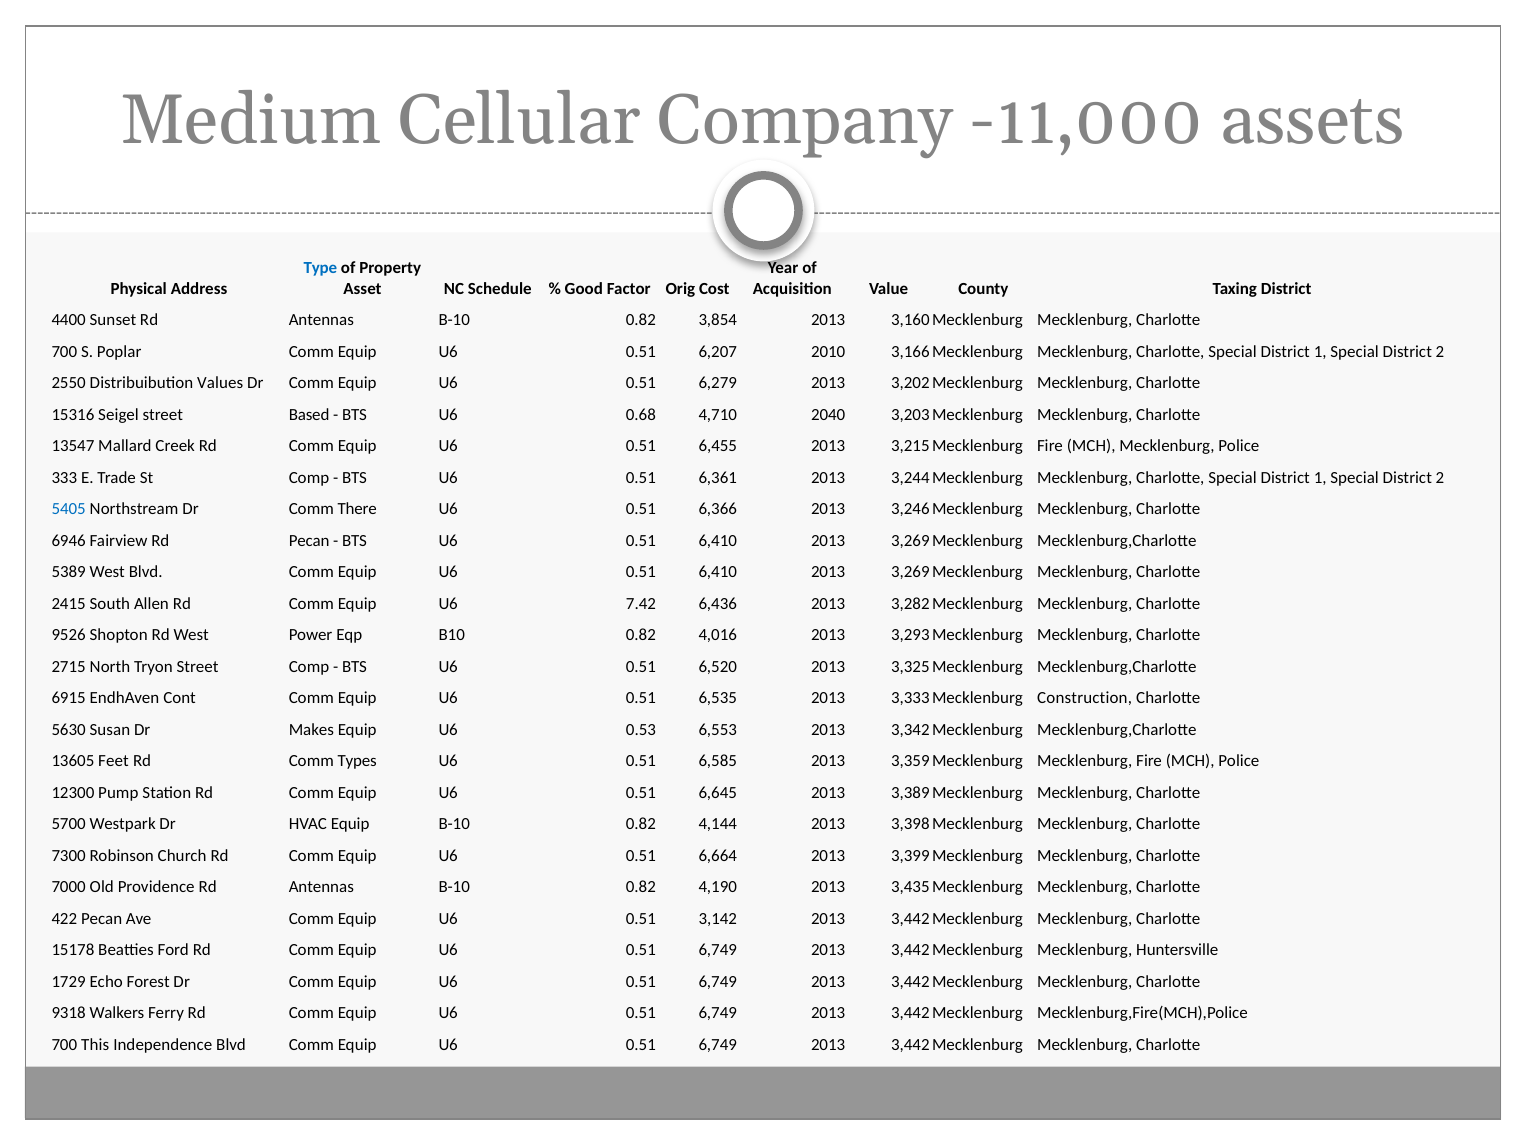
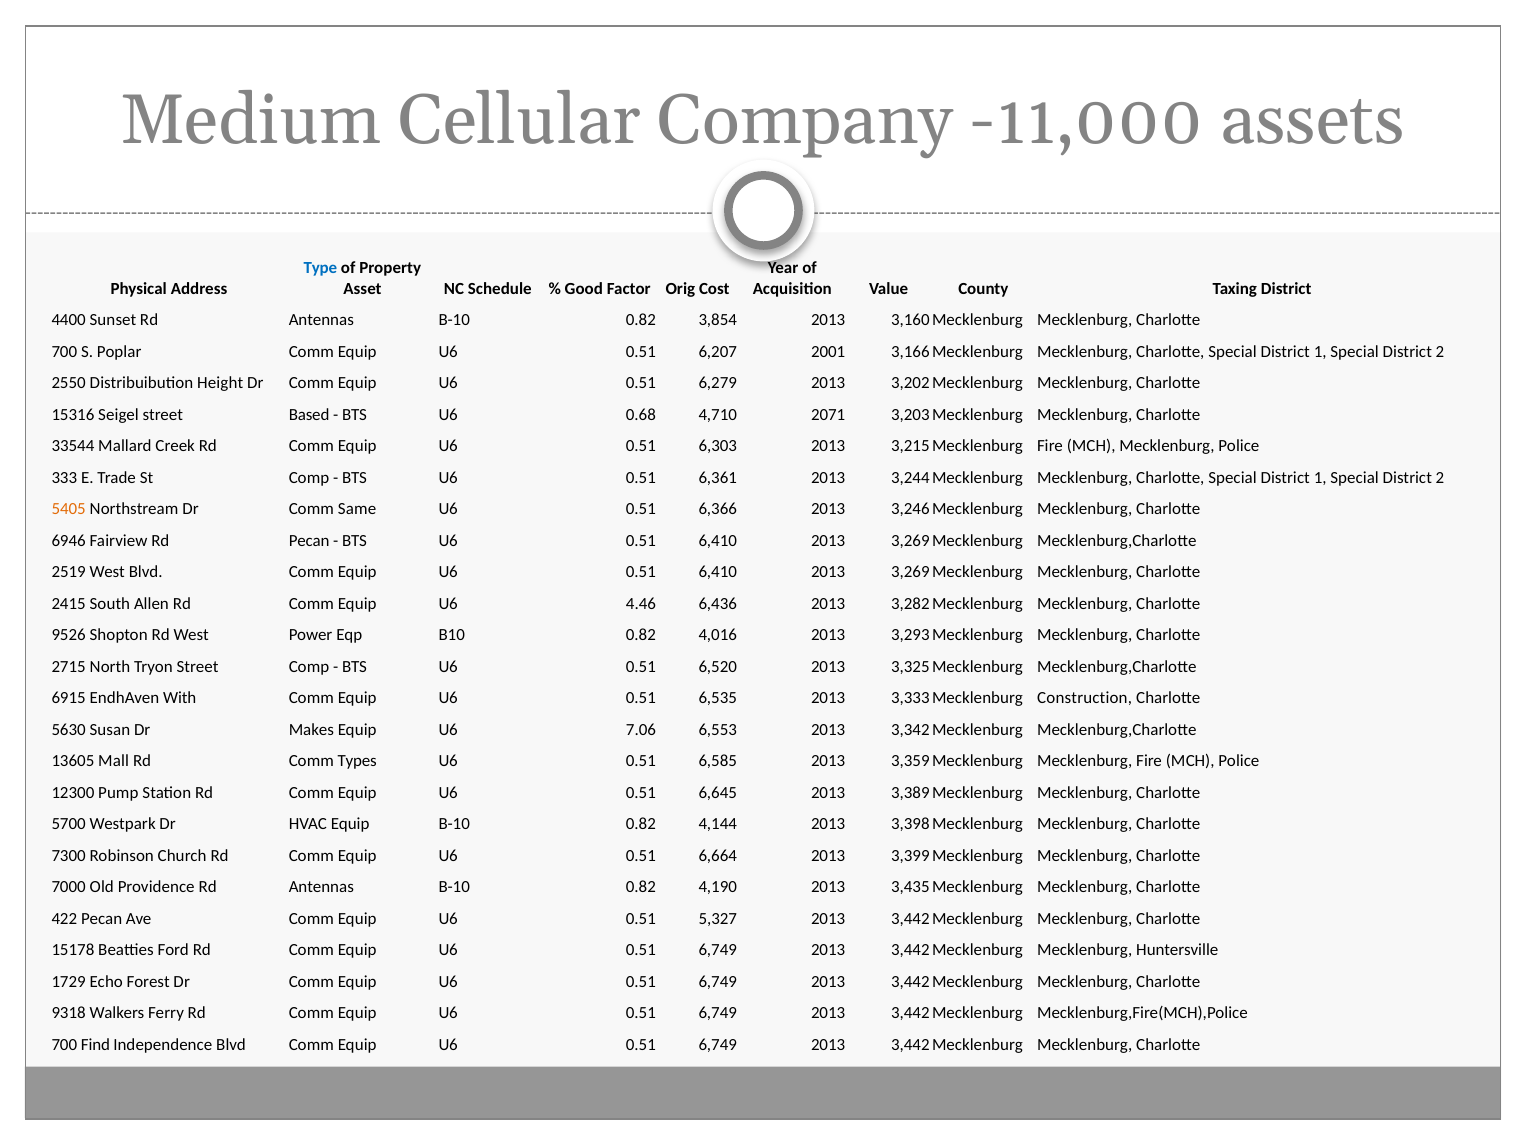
2010: 2010 -> 2001 (828, 352)
Values: Values -> Height (220, 383)
2040: 2040 -> 2071 (828, 415)
13547: 13547 -> 33544 (73, 446)
6,455: 6,455 -> 6,303 (718, 446)
5405 colour: blue -> orange (69, 509)
There: There -> Same (357, 509)
5389: 5389 -> 2519 (69, 572)
7.42: 7.42 -> 4.46 (641, 604)
Cont: Cont -> With (180, 698)
0.53: 0.53 -> 7.06 (641, 730)
Feet: Feet -> Mall (114, 761)
3,142: 3,142 -> 5,327 (718, 919)
This: This -> Find (95, 1045)
